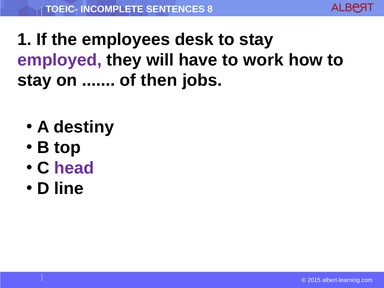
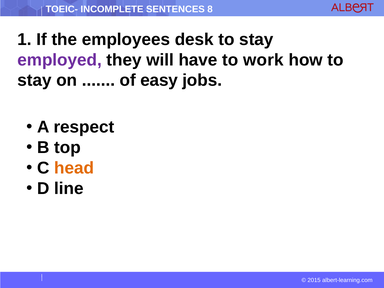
then: then -> easy (159, 80)
destiny: destiny -> respect (84, 127)
head colour: purple -> orange (74, 168)
